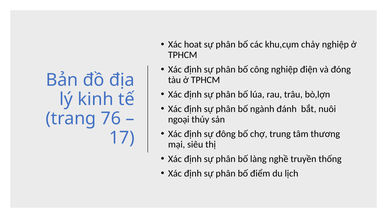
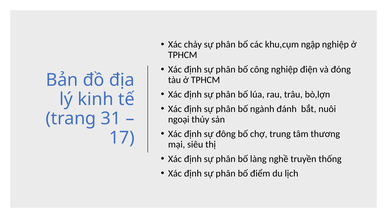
hoat: hoat -> chảy (193, 44)
chảy: chảy -> ngập (310, 44)
76: 76 -> 31 (111, 118)
